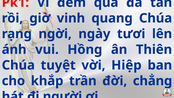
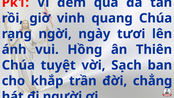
Hiệp: Hiệp -> Sạch (126, 65)
